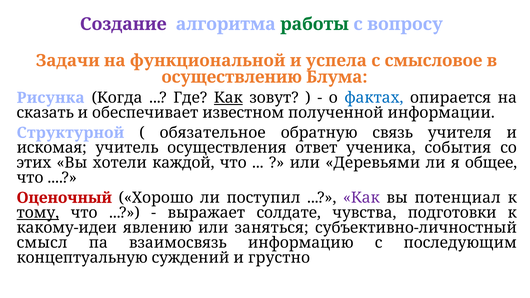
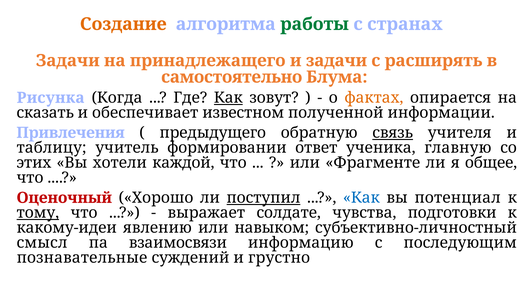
Создание colour: purple -> orange (123, 24)
вопросу: вопросу -> странах (405, 24)
функциональной: функциональной -> принадлежащего (208, 61)
и успела: успела -> задачи (336, 61)
смысловое: смысловое -> расширять (434, 61)
осуществлению: осуществлению -> самостоятельно (232, 77)
фактах colour: blue -> orange (374, 98)
Структурной: Структурной -> Привлечения (71, 133)
обязательное: обязательное -> предыдущего (213, 133)
связь underline: none -> present (393, 133)
искомая: искомая -> таблицу (52, 148)
осуществления: осуществления -> формировании (227, 148)
события: события -> главную (458, 148)
Деревьями: Деревьями -> Фрагменте (373, 163)
поступил underline: none -> present (263, 198)
Как colour: purple -> blue (361, 198)
заняться: заняться -> навыком (272, 228)
взаимосвязь: взаимосвязь -> взаимосвязи (178, 243)
концептуальную: концептуальную -> познавательные (82, 258)
